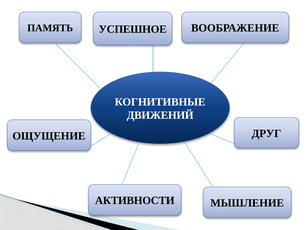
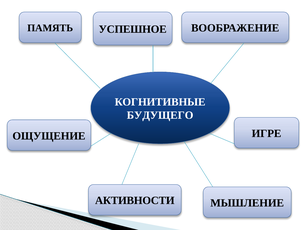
ДВИЖЕНИЙ: ДВИЖЕНИЙ -> БУДУЩЕГО (160, 115)
ДРУГ: ДРУГ -> ИГРЕ (267, 133)
